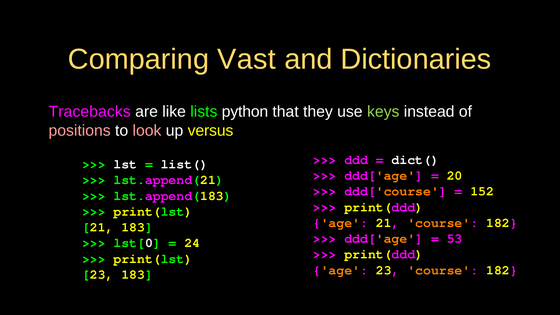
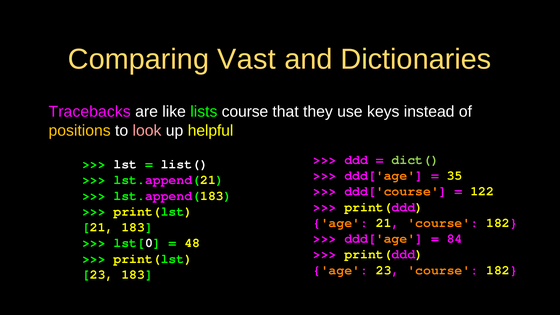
lists python: python -> course (245, 112)
keys colour: light green -> white (383, 112)
positions colour: pink -> yellow (80, 131)
versus: versus -> helpful (211, 131)
dict( colour: white -> light green (415, 160)
20: 20 -> 35 (455, 176)
152: 152 -> 122 (482, 191)
53: 53 -> 84 (455, 239)
24: 24 -> 48 (192, 243)
